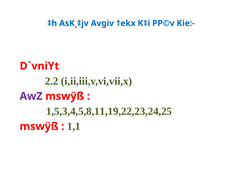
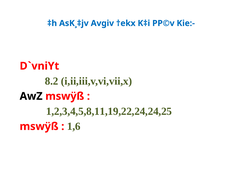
2.2: 2.2 -> 8.2 (52, 81)
AwZ colour: purple -> black (31, 96)
1,5,3,4,5,8,11,19,22,23,24,25: 1,5,3,4,5,8,11,19,22,23,24,25 -> 1,2,3,4,5,8,11,19,22,24,24,25 (109, 111)
1,1: 1,1 -> 1,6 (74, 126)
